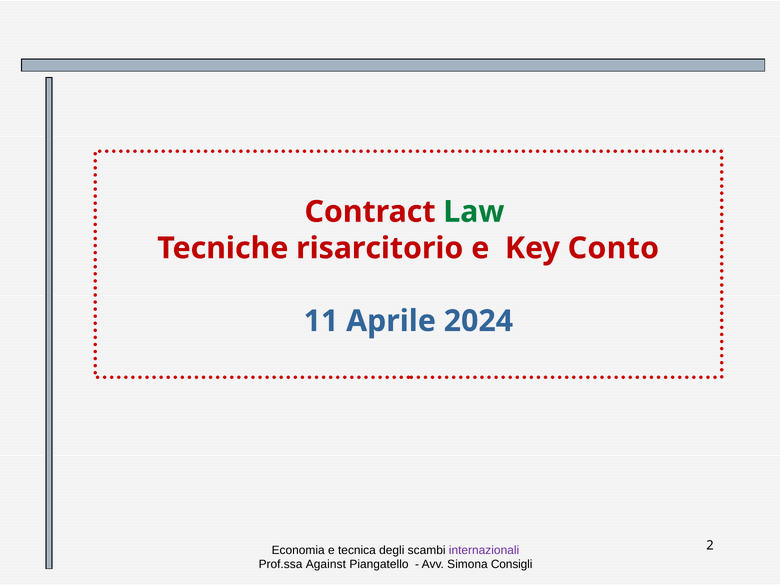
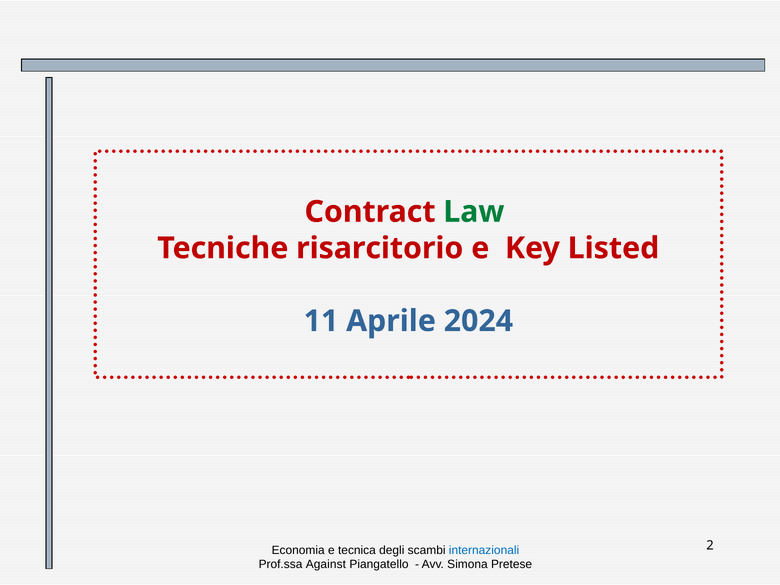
Conto: Conto -> Listed (613, 248)
internazionali colour: purple -> blue (484, 550)
Consigli: Consigli -> Pretese (512, 564)
